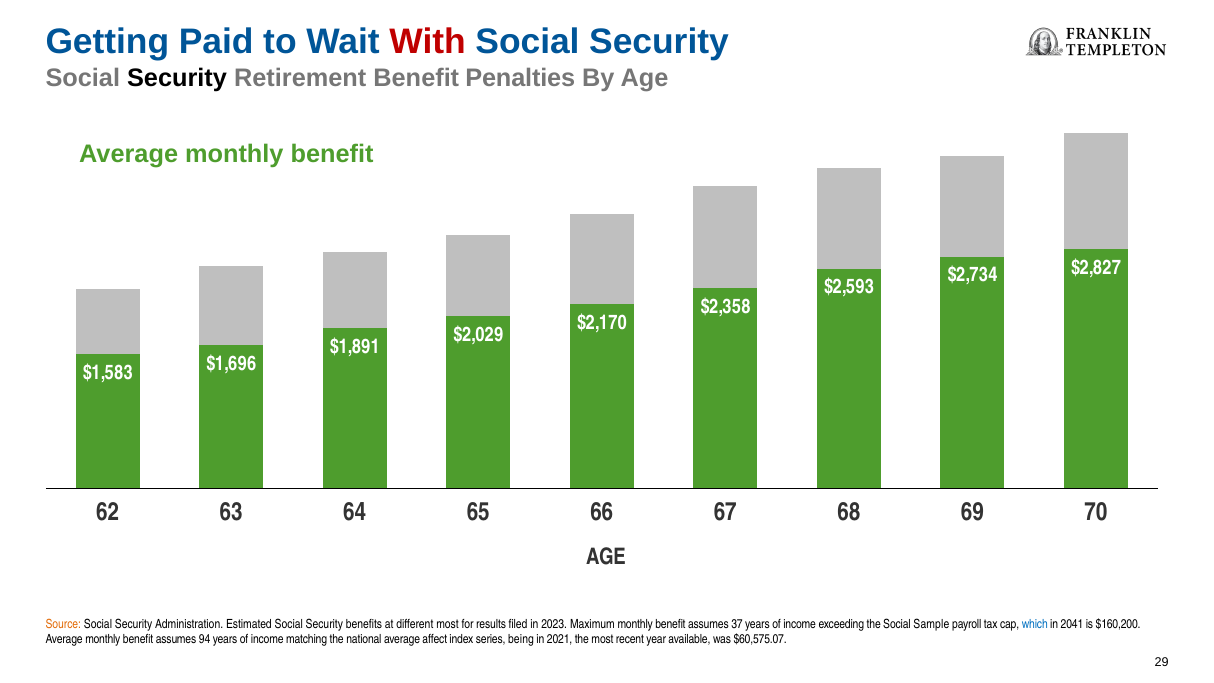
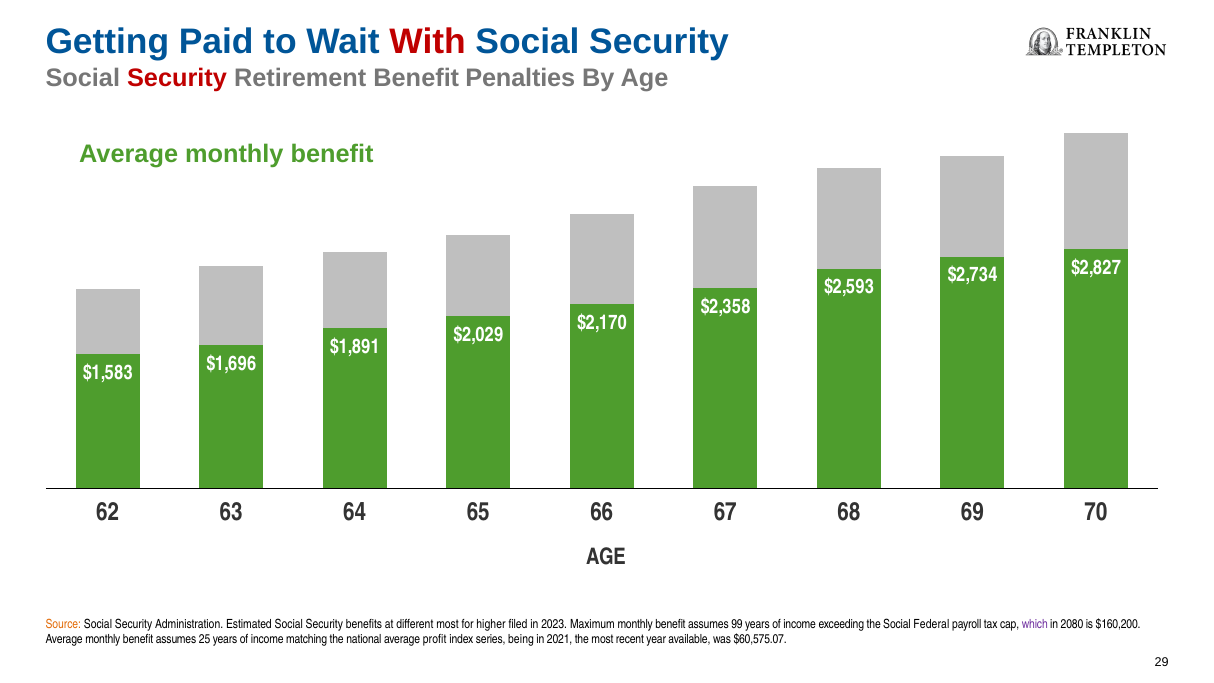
Security colour: black -> red (177, 78)
results: results -> higher (491, 625)
37: 37 -> 99 (737, 625)
Sample: Sample -> Federal (931, 625)
which colour: blue -> purple (1035, 625)
2041: 2041 -> 2080 (1072, 625)
94: 94 -> 25 (205, 640)
affect: affect -> profit (435, 640)
